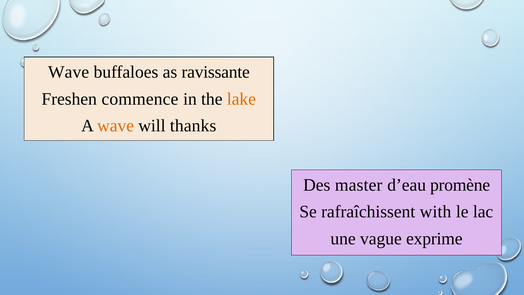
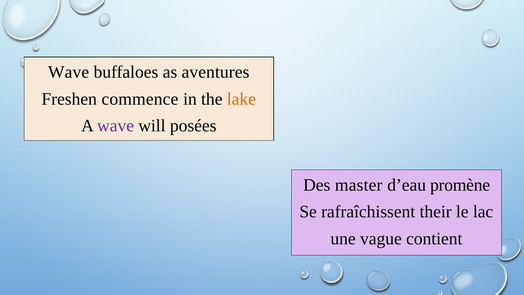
ravissante: ravissante -> aventures (216, 72)
wave colour: orange -> purple (116, 126)
thanks: thanks -> posées (193, 126)
with: with -> their (436, 212)
exprime: exprime -> contient (434, 238)
